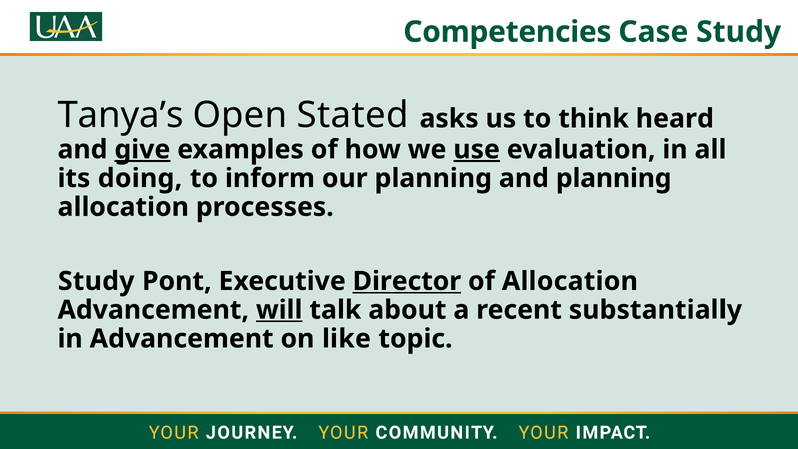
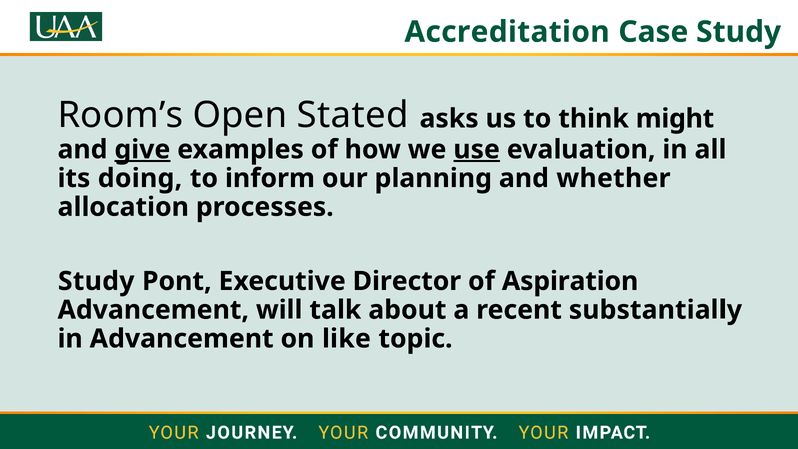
Competencies: Competencies -> Accreditation (507, 32)
Tanya’s: Tanya’s -> Room’s (120, 115)
heard: heard -> might (675, 119)
and planning: planning -> whether (613, 178)
Director underline: present -> none (407, 281)
of Allocation: Allocation -> Aspiration (570, 281)
will underline: present -> none (279, 310)
